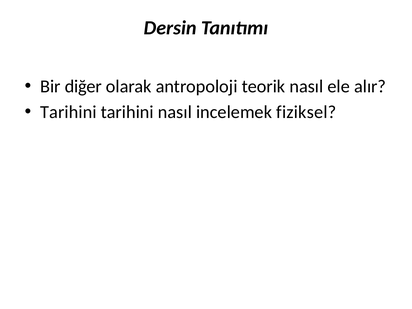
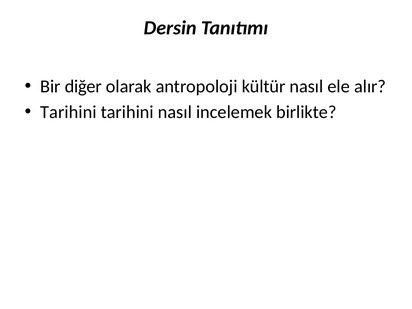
teorik: teorik -> kültür (264, 86)
fiziksel: fiziksel -> birlikte (306, 112)
